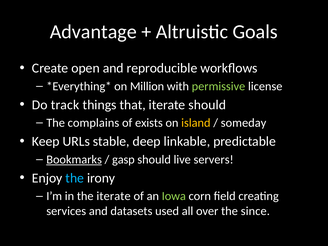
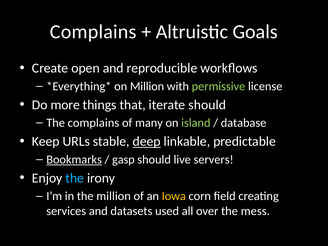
Advantage: Advantage -> Complains (93, 32)
track: track -> more (65, 105)
exists: exists -> many (149, 123)
island colour: yellow -> light green (196, 123)
someday: someday -> database (244, 123)
deep underline: none -> present (147, 141)
the iterate: iterate -> million (114, 196)
Iowa colour: light green -> yellow (174, 196)
since: since -> mess (255, 211)
